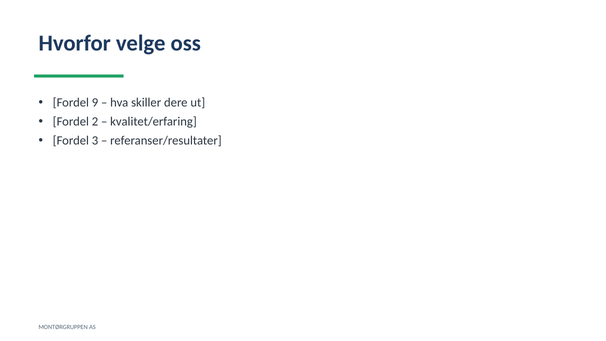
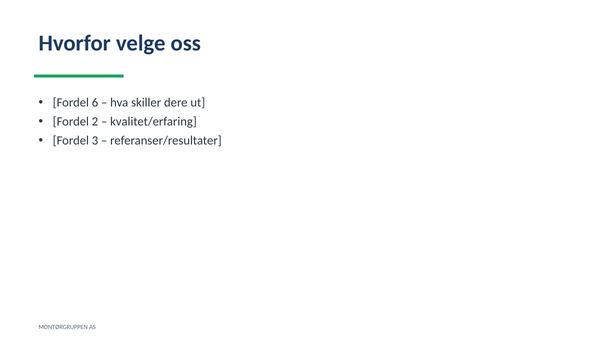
9: 9 -> 6 (95, 103)
